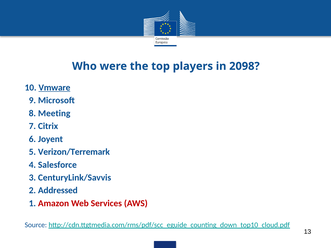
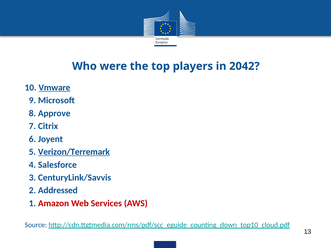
2098: 2098 -> 2042 (244, 66)
Meeting: Meeting -> Approve (54, 113)
Verizon/Terremark underline: none -> present (74, 152)
